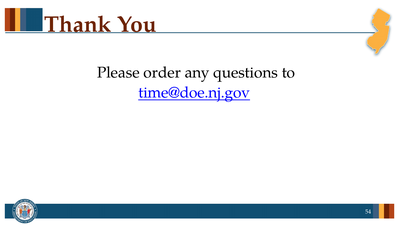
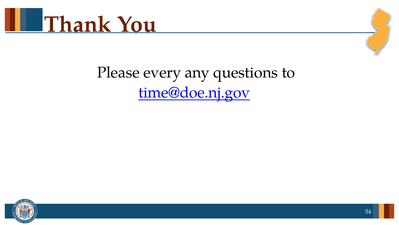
order: order -> every (162, 72)
